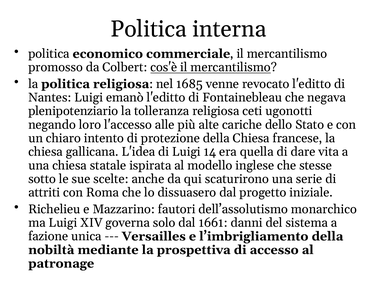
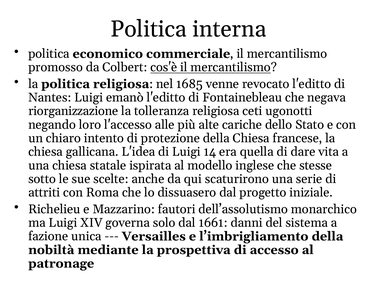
plenipotenziario: plenipotenziario -> riorganizzazione (73, 111)
